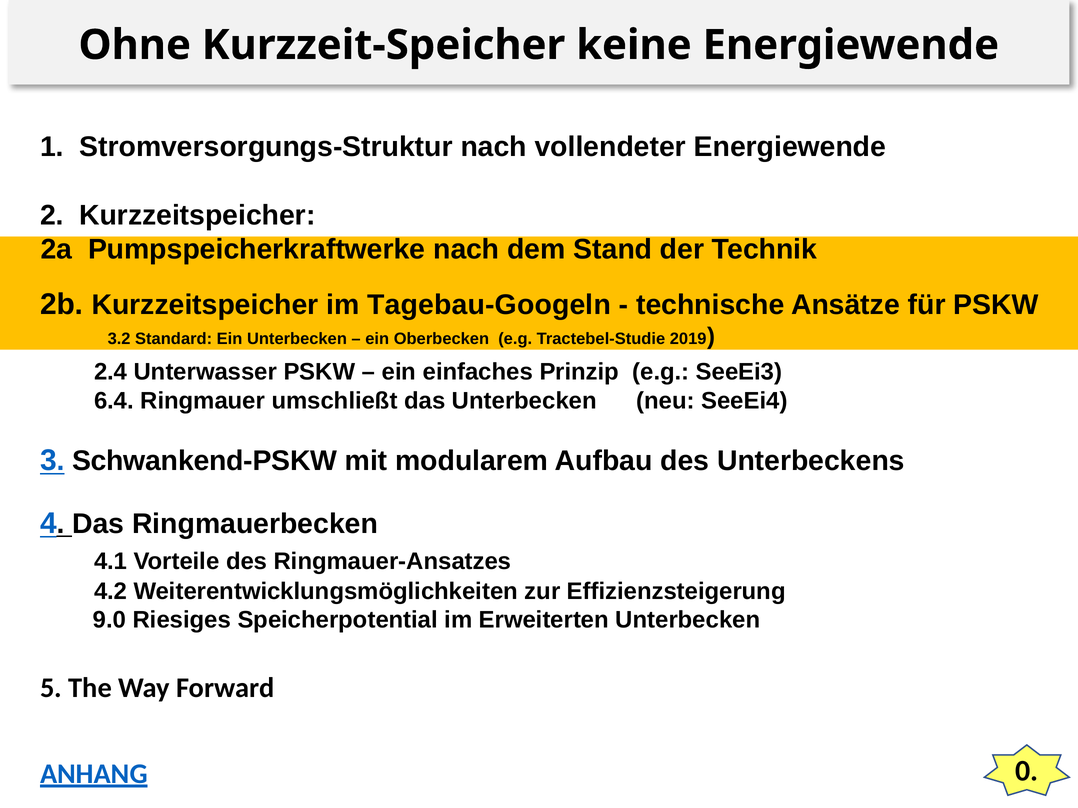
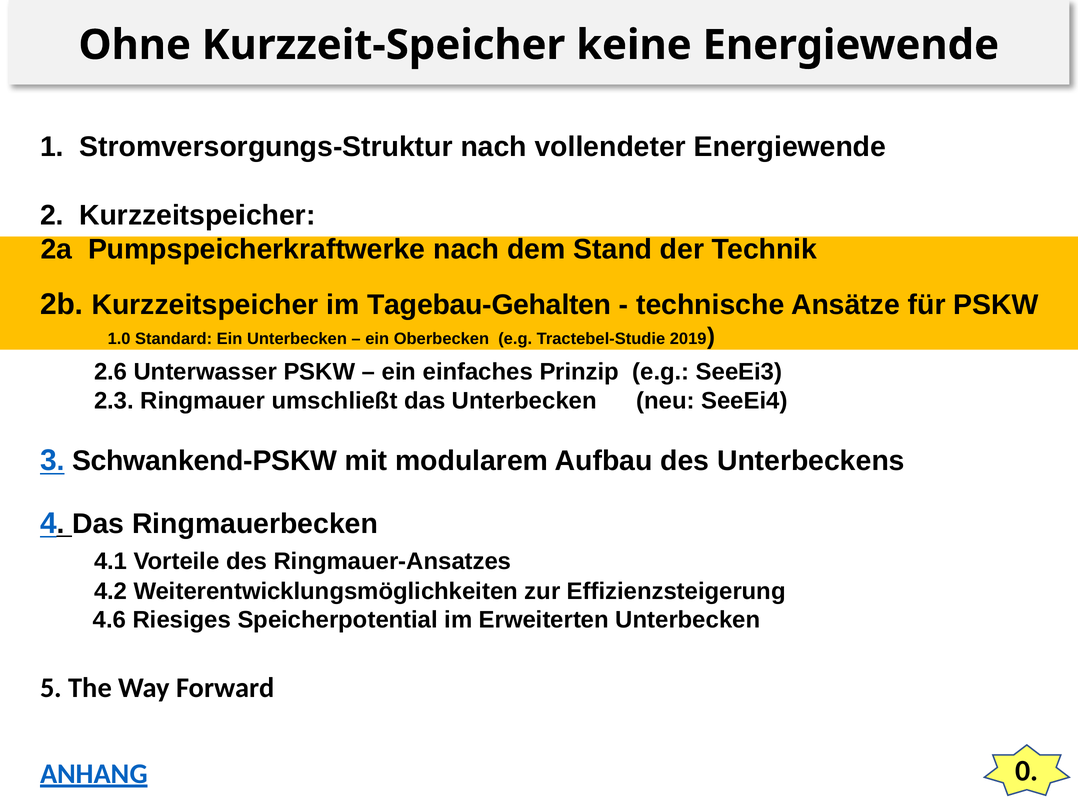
Tagebau-Googeln: Tagebau-Googeln -> Tagebau-Gehalten (489, 305)
3.2: 3.2 -> 1.0 (119, 339)
2.4: 2.4 -> 2.6 (111, 372)
6.4: 6.4 -> 2.3 (114, 401)
9.0: 9.0 -> 4.6 (110, 620)
